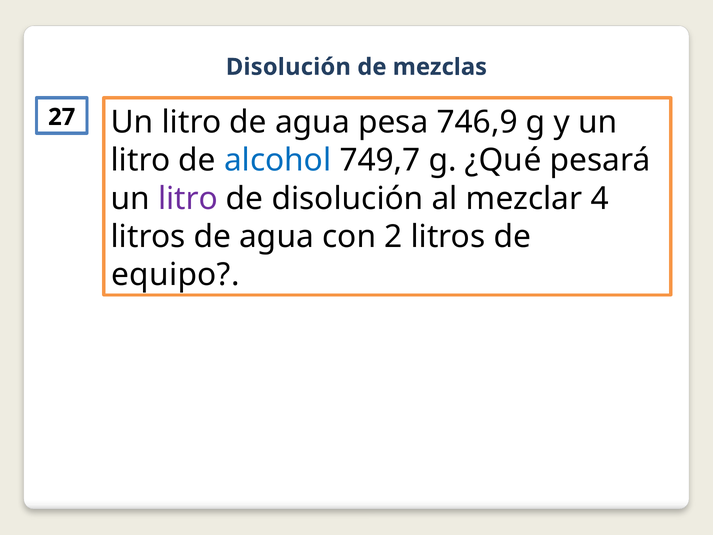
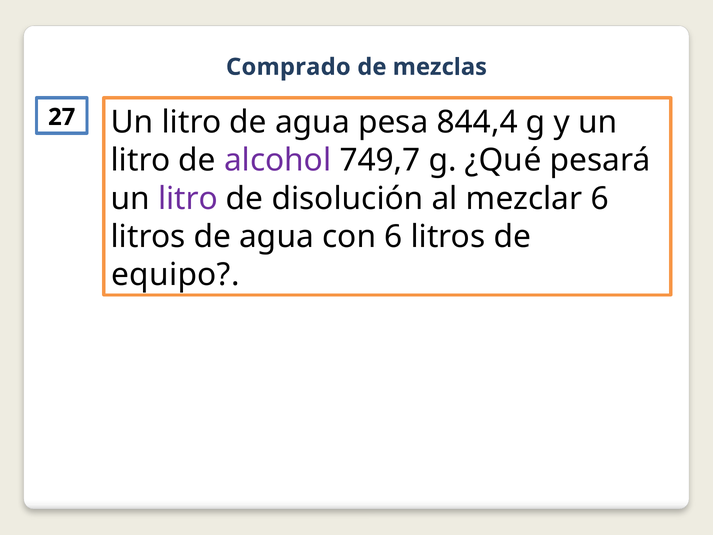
Disolución: Disolución -> Comprado (288, 67)
746,9: 746,9 -> 844,4 (477, 122)
alcohol colour: blue -> purple (278, 160)
mezclar 4: 4 -> 6 (600, 198)
con 2: 2 -> 6 (393, 236)
